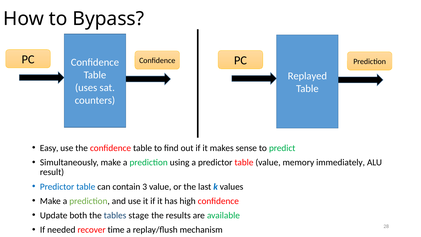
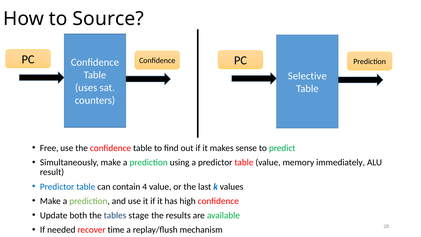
Bypass: Bypass -> Source (108, 19)
Replayed: Replayed -> Selective (307, 76)
Easy: Easy -> Free (49, 148)
3: 3 -> 4 (145, 186)
